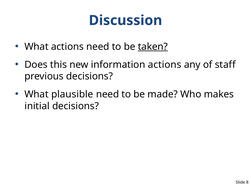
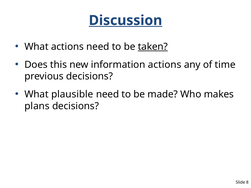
Discussion underline: none -> present (125, 20)
staff: staff -> time (225, 65)
initial: initial -> plans (37, 106)
